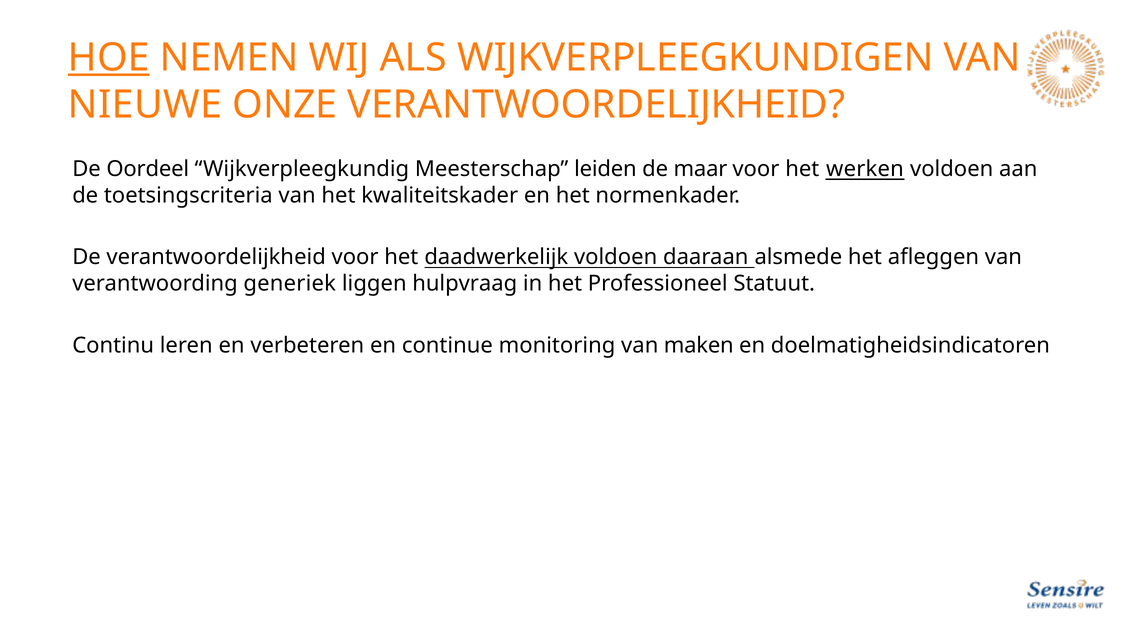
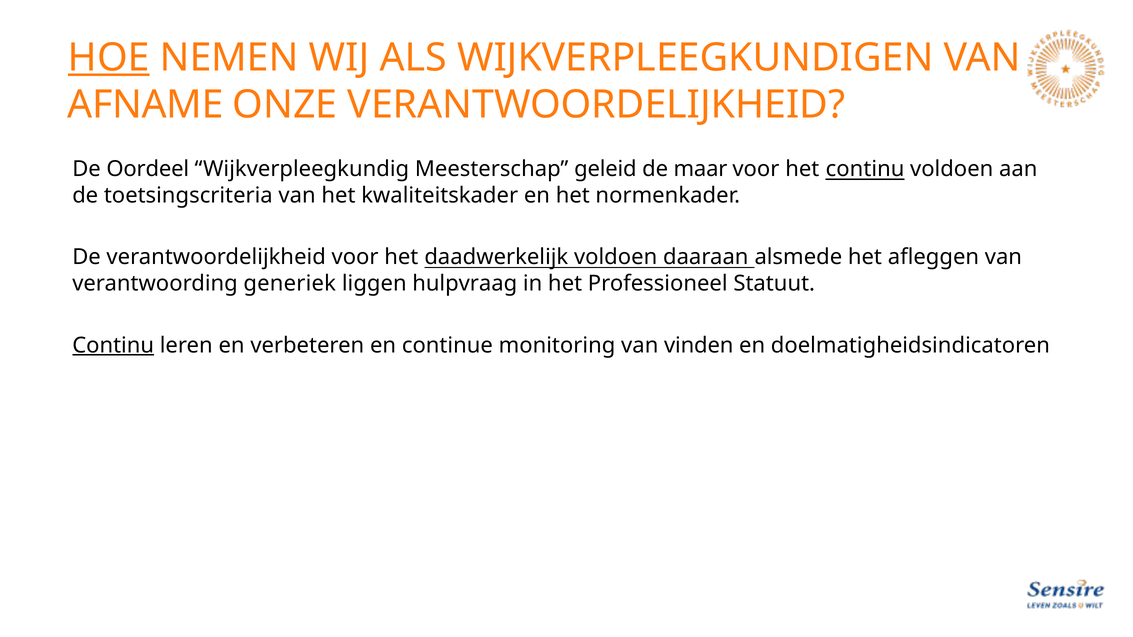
NIEUWE: NIEUWE -> AFNAME (145, 105)
leiden: leiden -> geleid (605, 169)
het werken: werken -> continu (865, 169)
Continu underline: none -> present (113, 346)
maken: maken -> vinden (699, 346)
